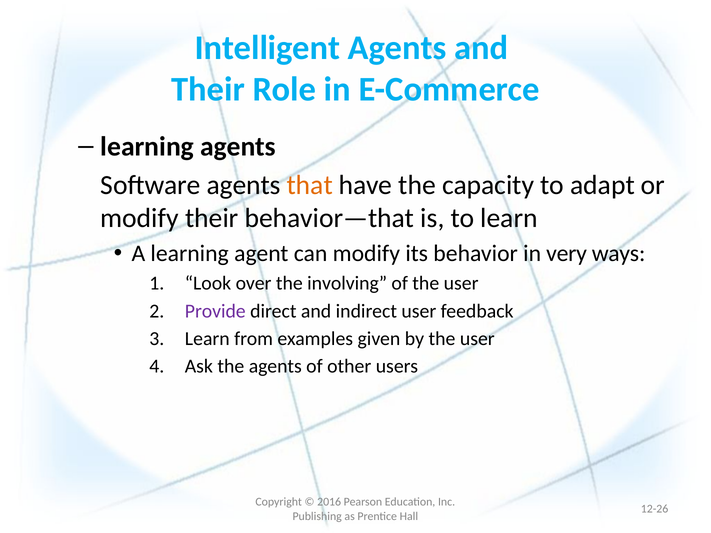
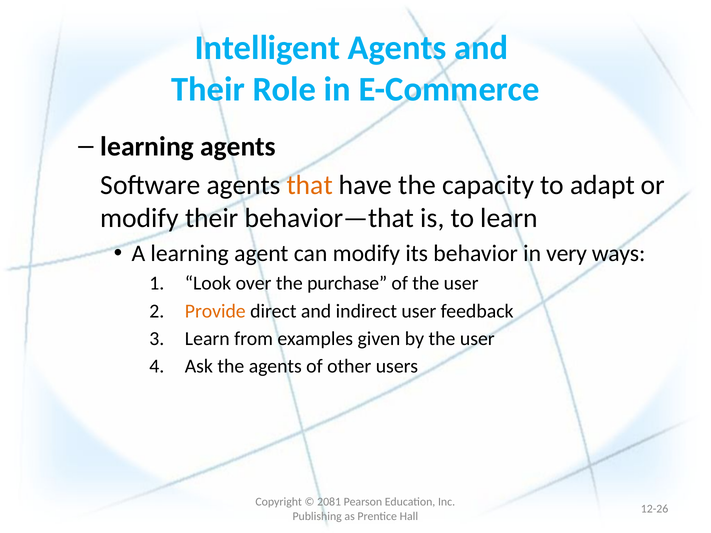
involving: involving -> purchase (347, 283)
Provide colour: purple -> orange (215, 311)
2016: 2016 -> 2081 (329, 502)
